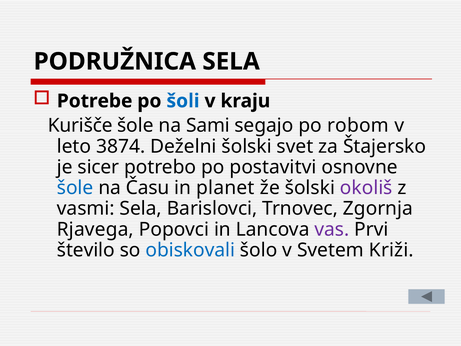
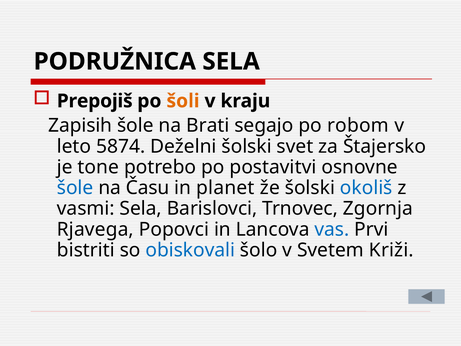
Potrebe: Potrebe -> Prepojiš (95, 101)
šoli colour: blue -> orange (183, 101)
Kurišče: Kurišče -> Zapisih (80, 126)
Sami: Sami -> Brati (208, 126)
3874: 3874 -> 5874 (121, 146)
sicer: sicer -> tone (98, 167)
okoliš colour: purple -> blue (366, 188)
vas colour: purple -> blue (332, 229)
število: število -> bistriti (86, 250)
